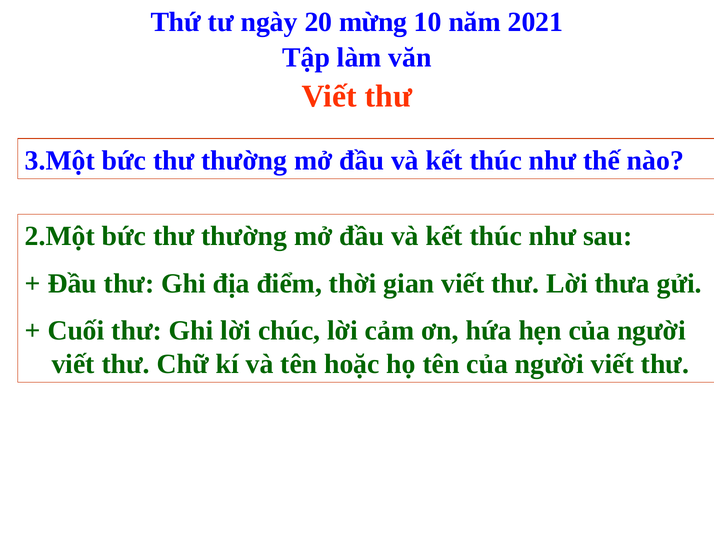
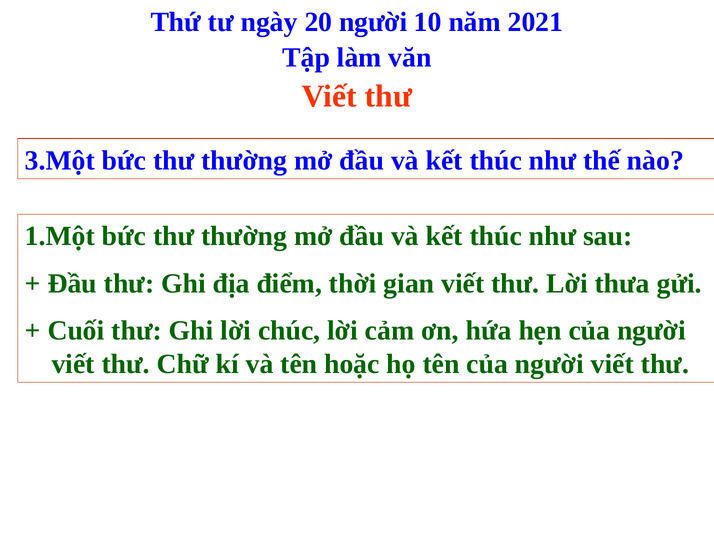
20 mừng: mừng -> người (373, 22)
2.Một: 2.Một -> 1.Một (60, 237)
